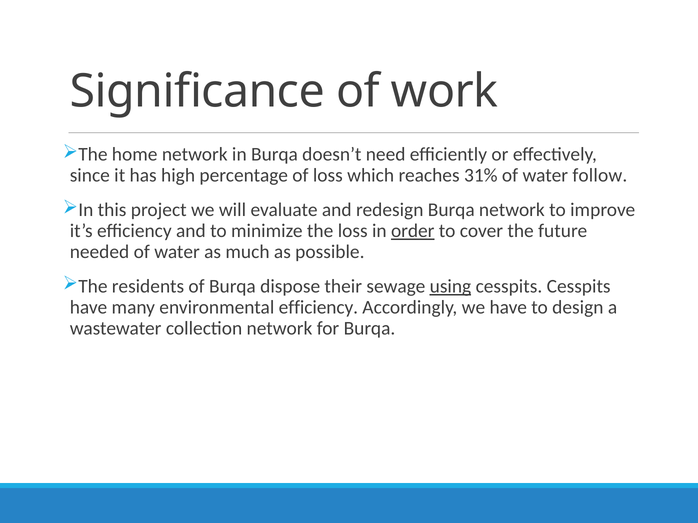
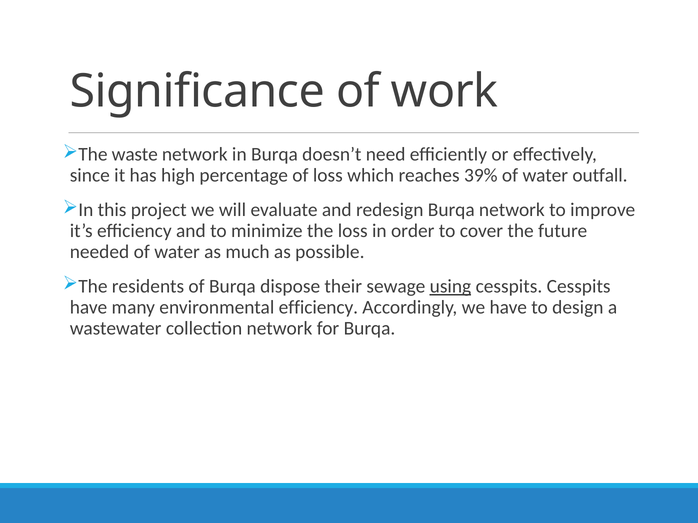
home: home -> waste (135, 155)
31%: 31% -> 39% (481, 176)
follow: follow -> outfall (600, 176)
order underline: present -> none (413, 231)
